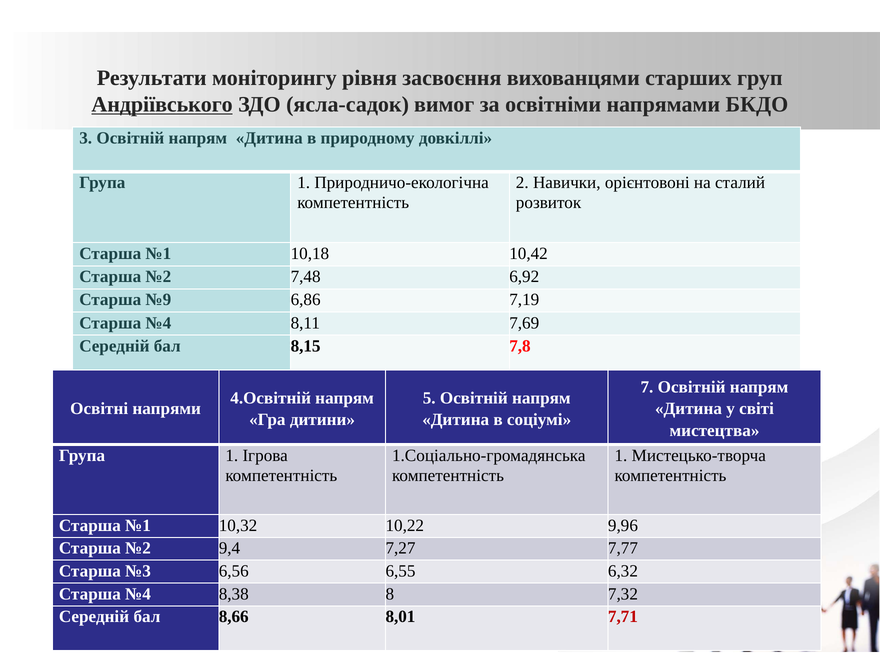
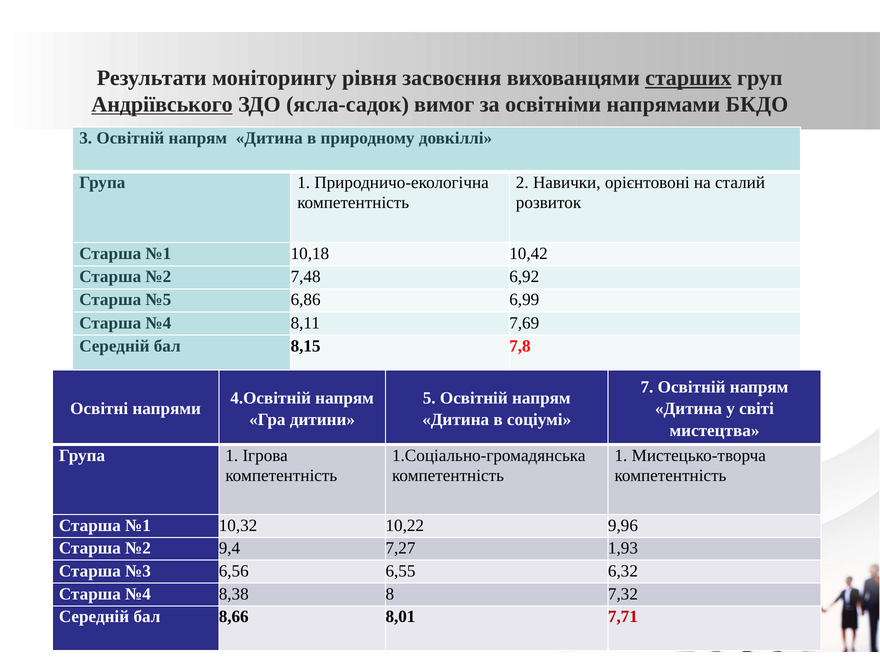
старших underline: none -> present (688, 78)
№9: №9 -> №5 (158, 300)
7,19: 7,19 -> 6,99 (524, 300)
7,77: 7,77 -> 1,93 (623, 548)
